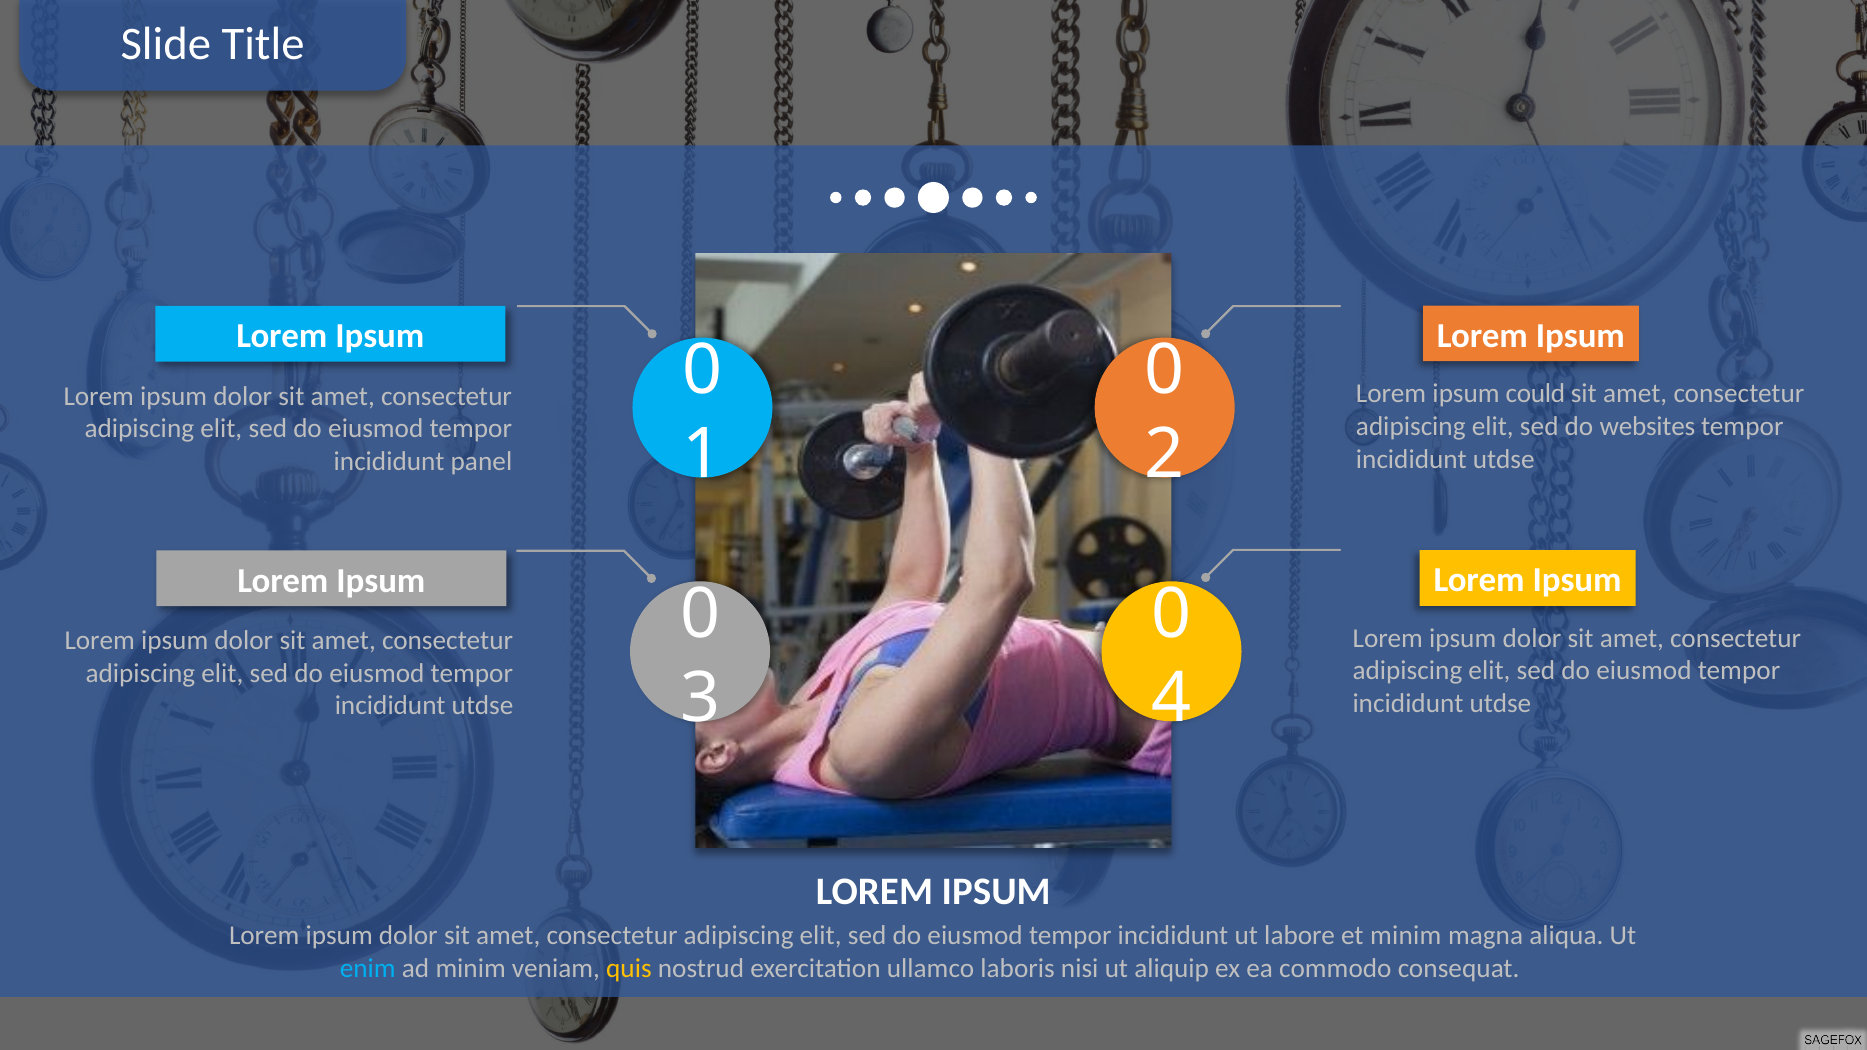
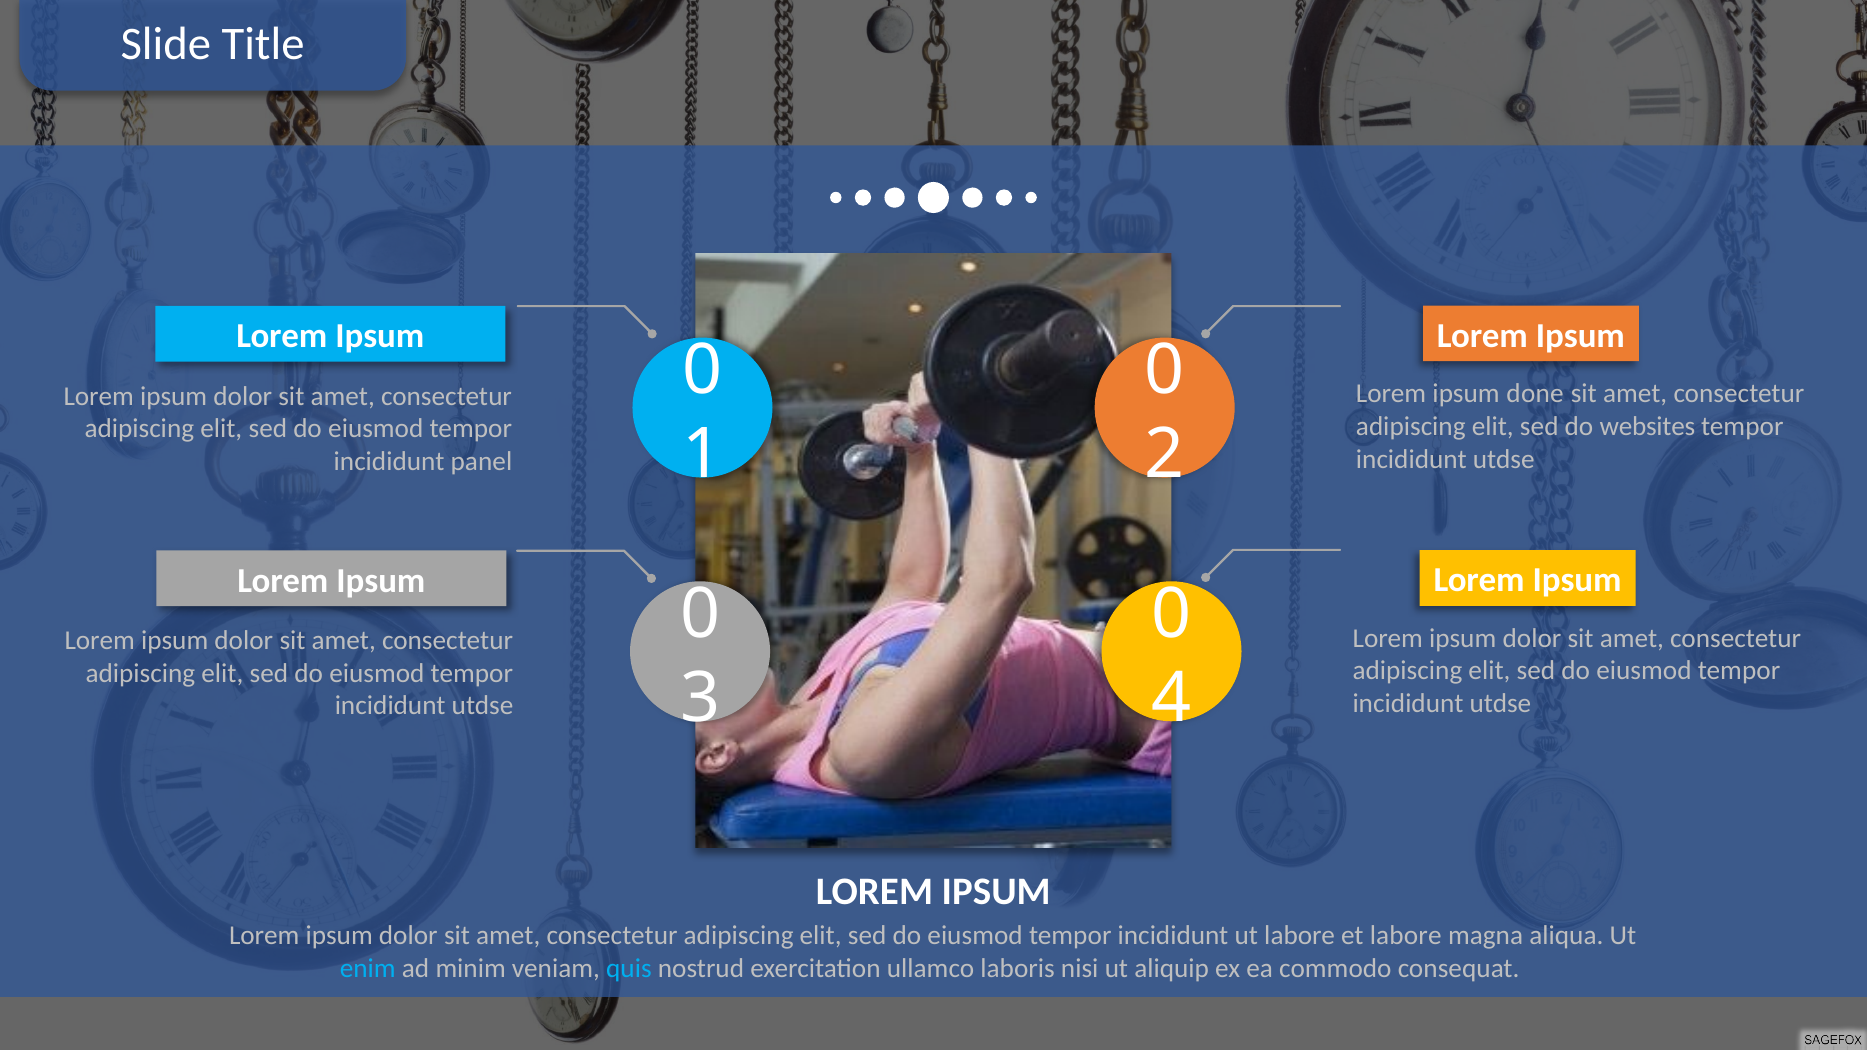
could: could -> done (1535, 394)
et minim: minim -> labore (1406, 936)
quis colour: yellow -> light blue (629, 968)
